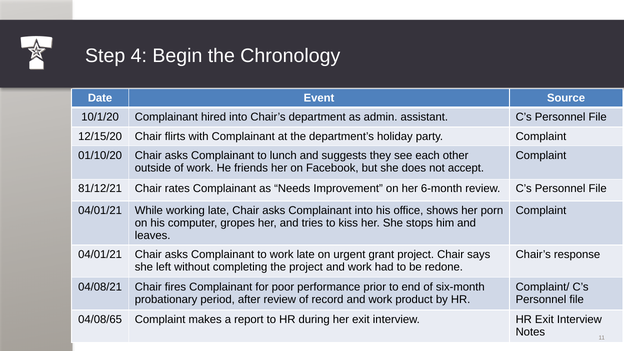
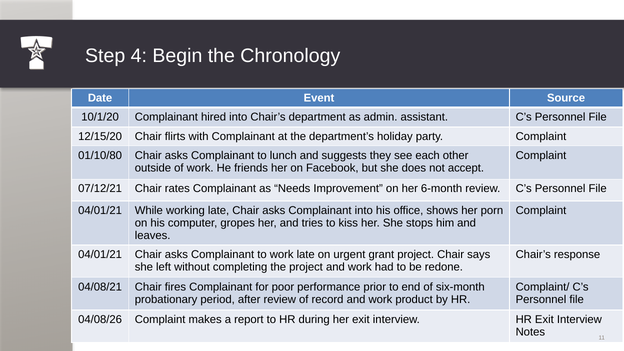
01/10/20: 01/10/20 -> 01/10/80 (100, 155)
81/12/21: 81/12/21 -> 07/12/21 (100, 189)
04/08/65: 04/08/65 -> 04/08/26 (100, 320)
